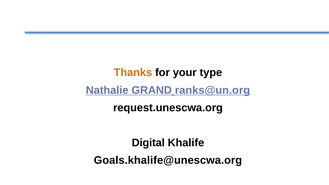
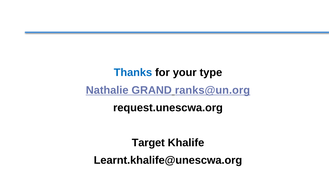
Thanks colour: orange -> blue (133, 73)
Digital: Digital -> Target (148, 143)
Goals.khalife@unescwa.org: Goals.khalife@unescwa.org -> Learnt.khalife@unescwa.org (168, 160)
